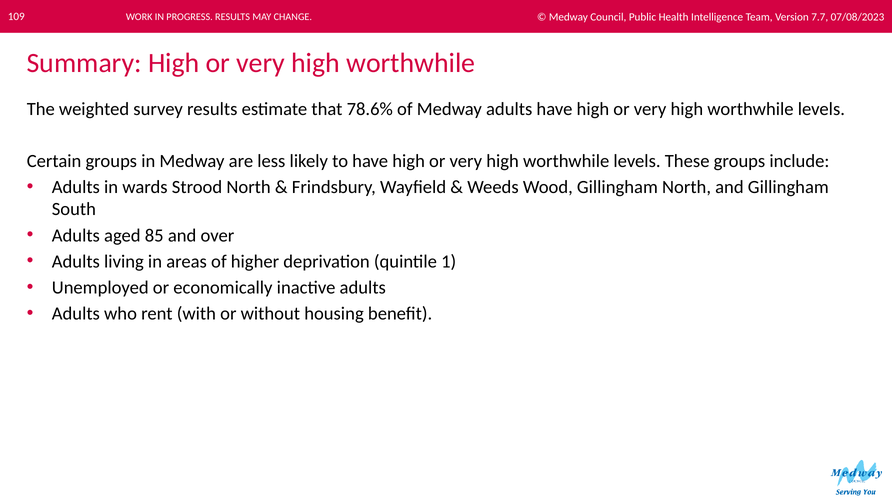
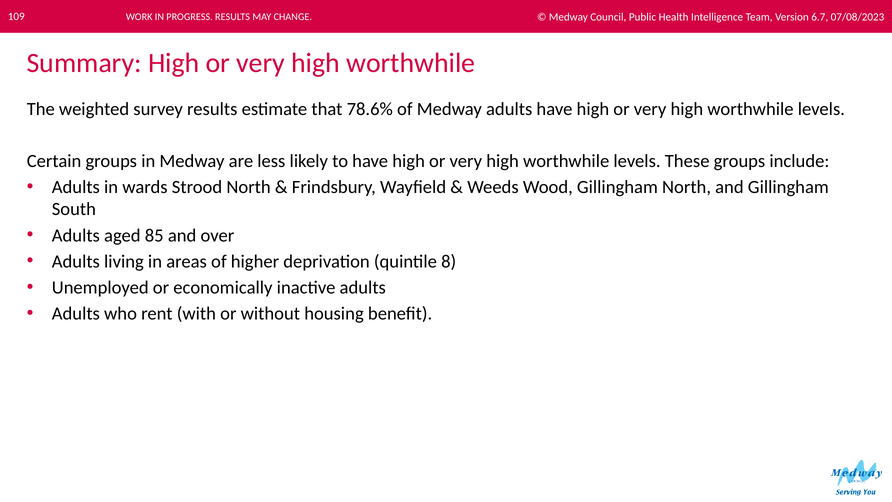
7.7: 7.7 -> 6.7 (820, 17)
1: 1 -> 8 (449, 261)
